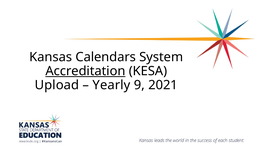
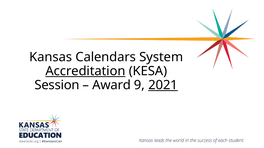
Upload: Upload -> Session (57, 85)
Yearly: Yearly -> Award (112, 85)
2021 underline: none -> present (163, 85)
